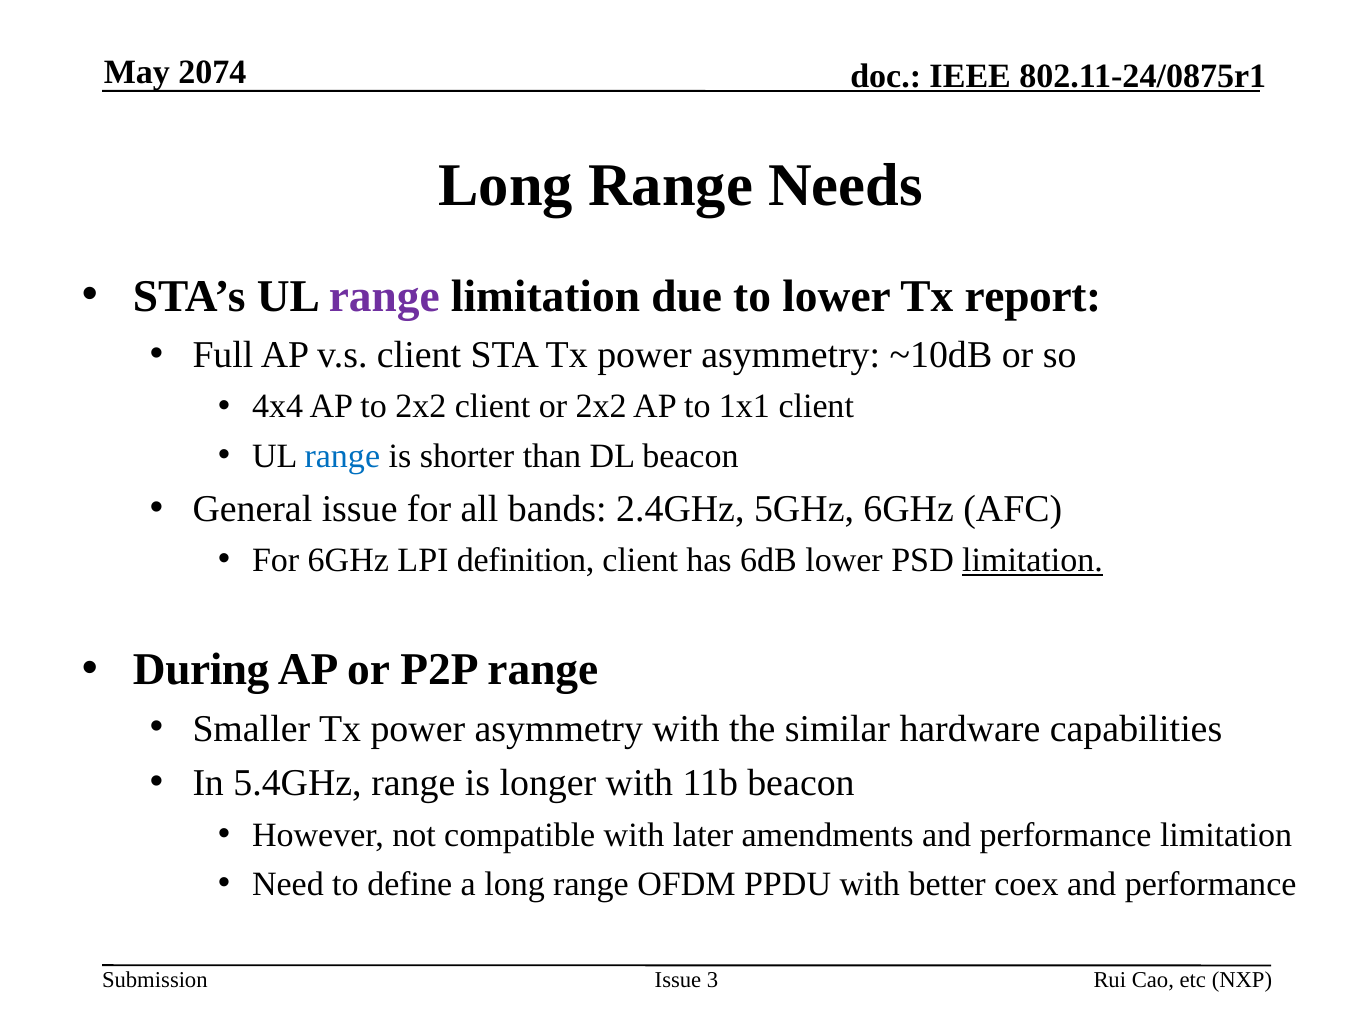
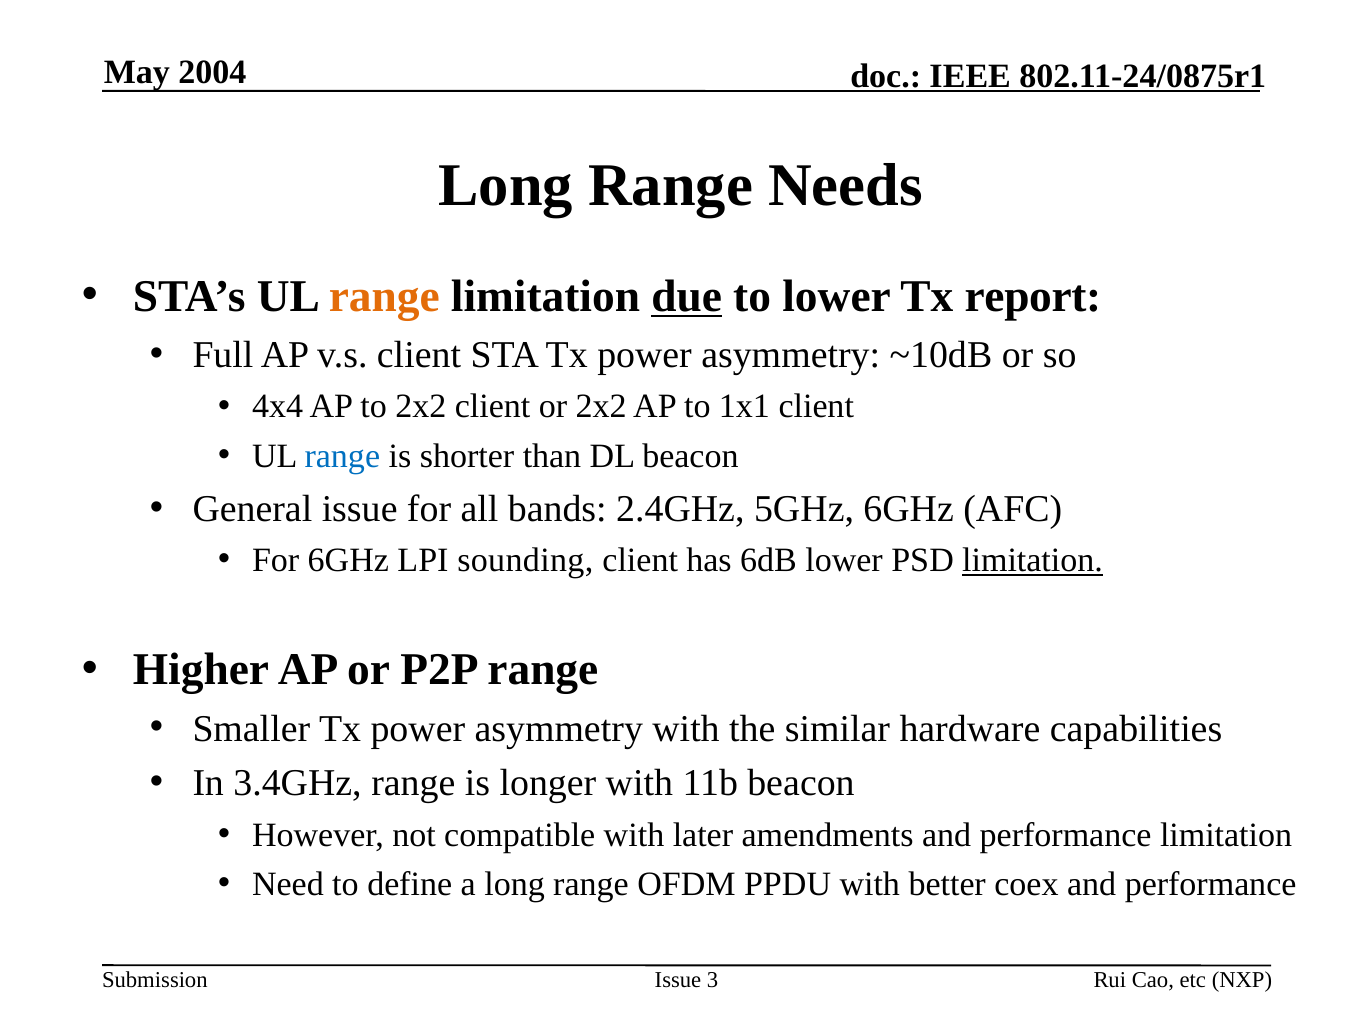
2074: 2074 -> 2004 (212, 72)
range colour: purple -> orange (384, 296)
due underline: none -> present (687, 296)
definition: definition -> sounding (525, 560)
During: During -> Higher (201, 669)
5.4GHz: 5.4GHz -> 3.4GHz (298, 783)
